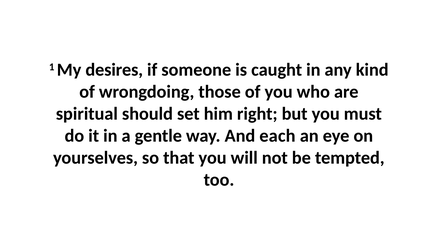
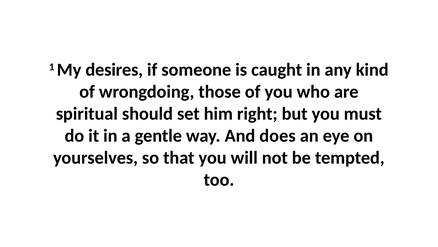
each: each -> does (277, 135)
